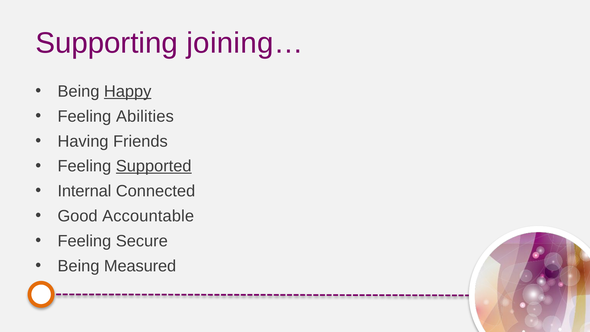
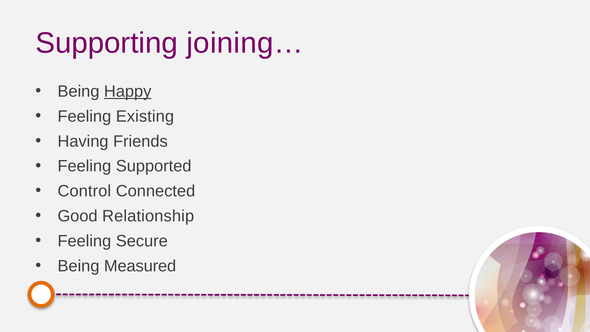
Abilities: Abilities -> Existing (145, 116)
Supported underline: present -> none (154, 166)
Internal: Internal -> Control (84, 191)
Accountable: Accountable -> Relationship (148, 216)
